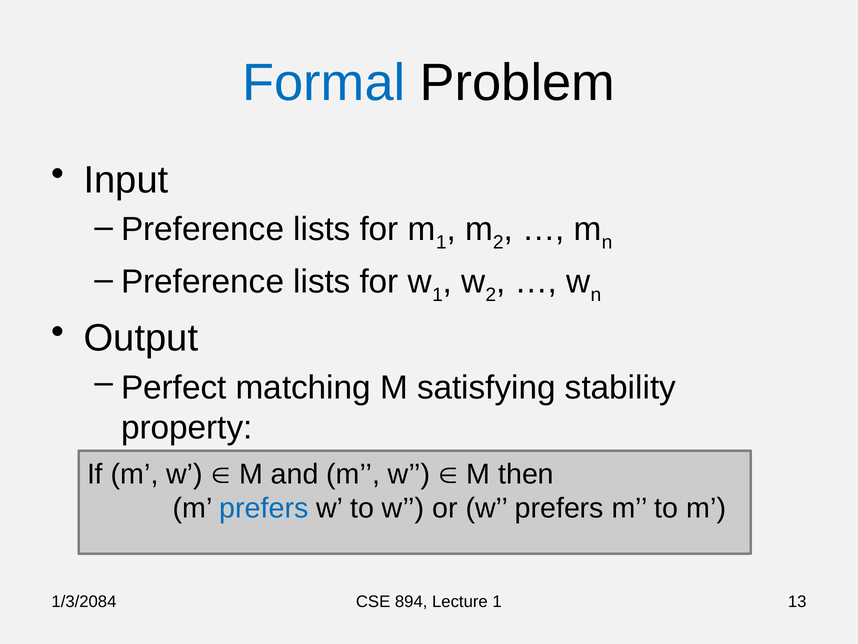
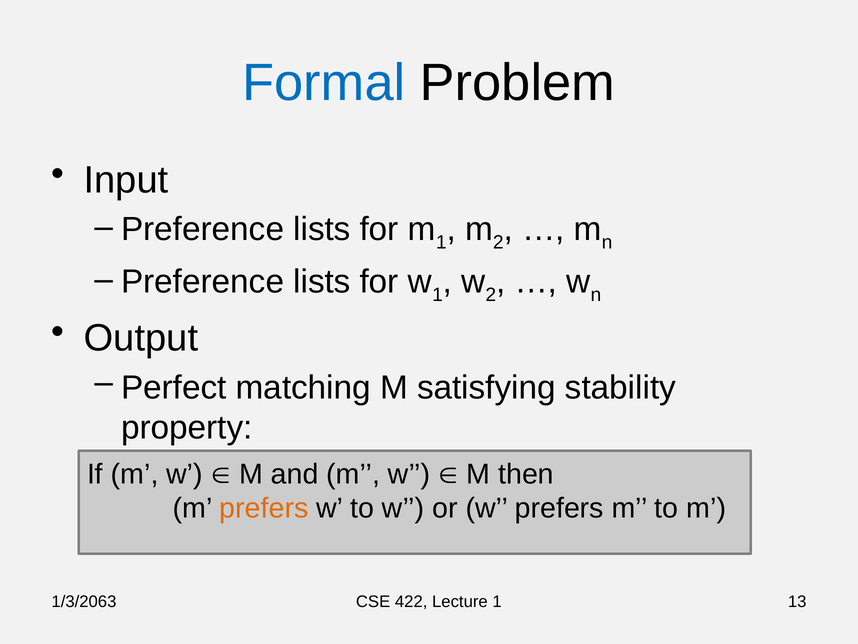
prefers colour: blue -> orange (264, 508)
1/3/2084: 1/3/2084 -> 1/3/2063 (84, 601)
894: 894 -> 422 (411, 601)
